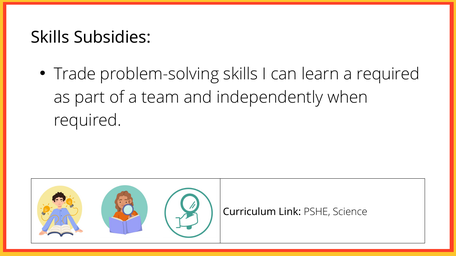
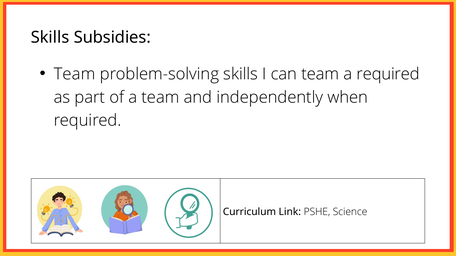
Trade: Trade -> Team (75, 74)
can learn: learn -> team (320, 74)
